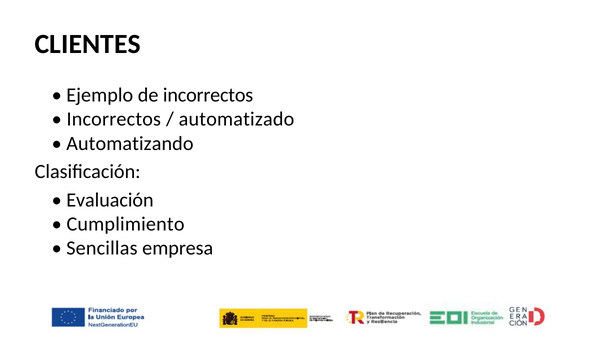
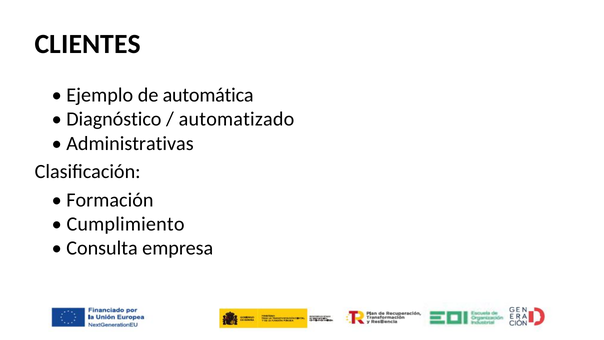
de incorrectos: incorrectos -> automática (208, 95)
Incorrectos: Incorrectos -> Diagnóstico (114, 119)
Automatizando: Automatizando -> Administrativas (130, 143)
Evaluación: Evaluación -> Formación (110, 200)
Sencillas: Sencillas -> Consulta (102, 248)
